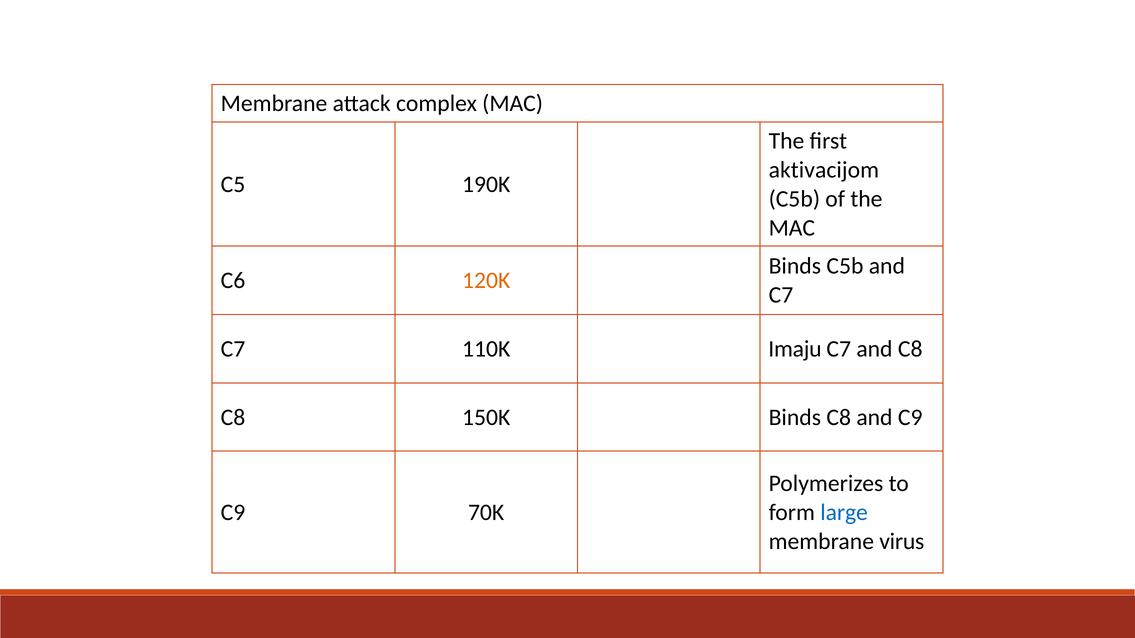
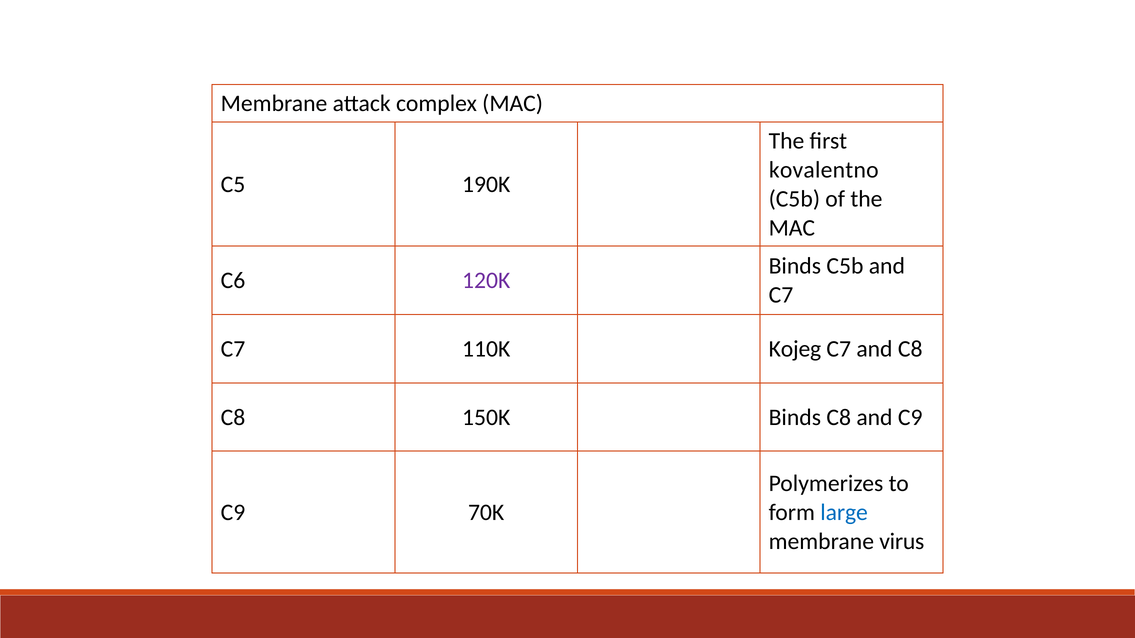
aktivacijom: aktivacijom -> kovalentno (824, 170)
120K colour: orange -> purple (486, 281)
Imaju: Imaju -> Kojeg (795, 349)
